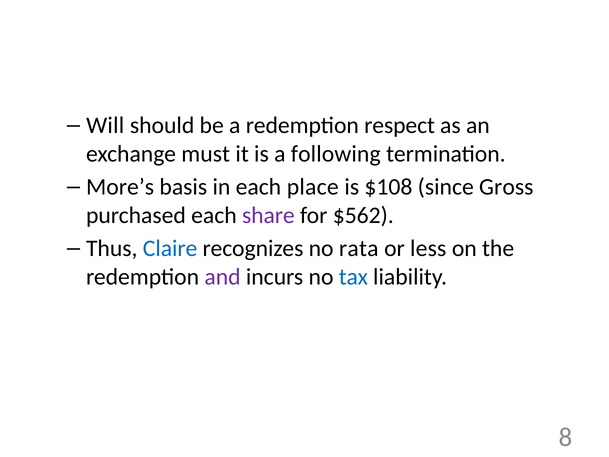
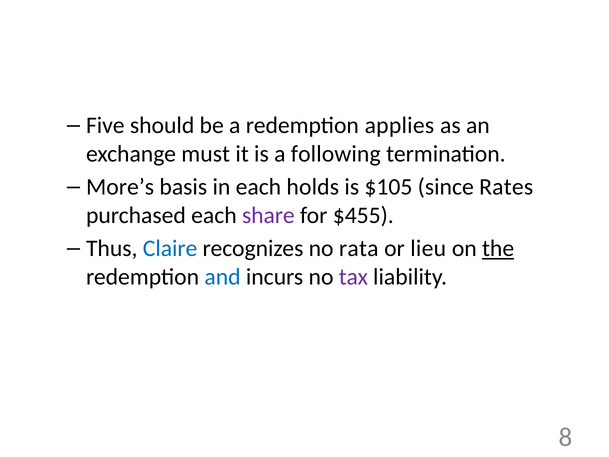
Will: Will -> Five (105, 125)
respect: respect -> applies (399, 125)
place: place -> holds (313, 187)
$108: $108 -> $105 (388, 187)
Gross: Gross -> Rates (506, 187)
$562: $562 -> $455 (363, 215)
less: less -> lieu (428, 248)
the underline: none -> present (498, 248)
and colour: purple -> blue (223, 277)
tax colour: blue -> purple (353, 277)
